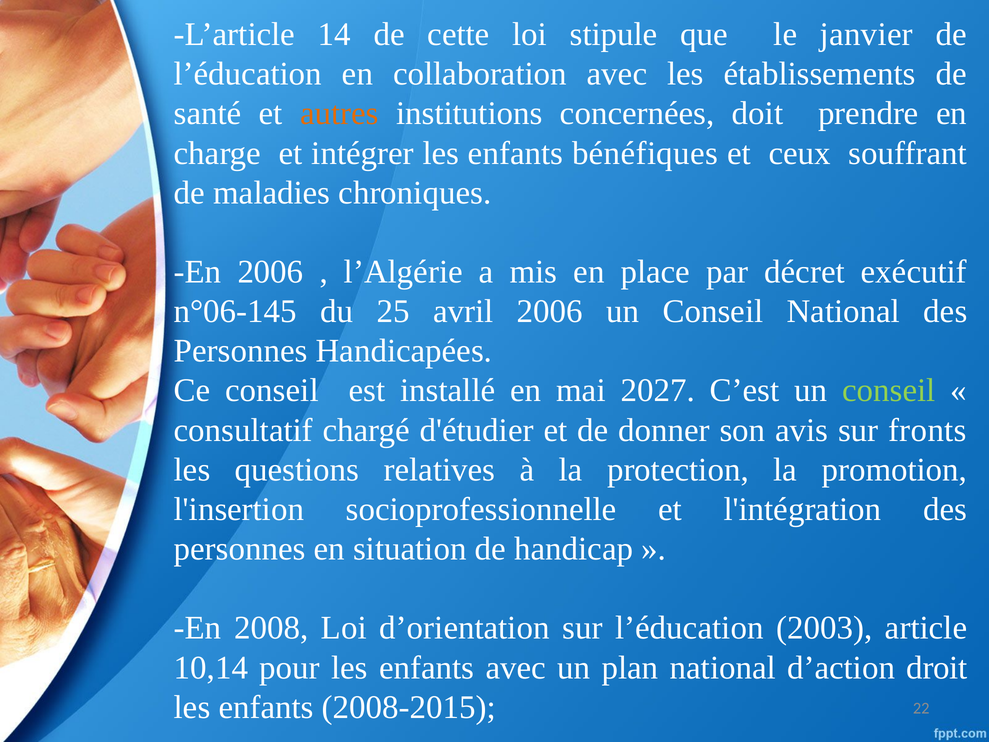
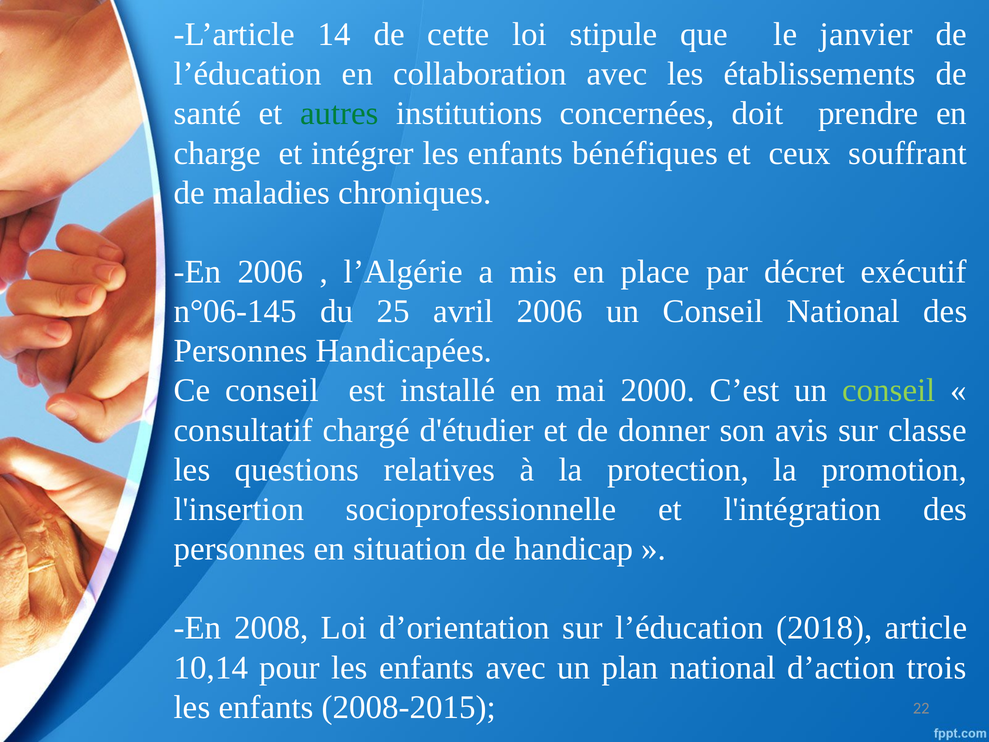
autres colour: orange -> green (339, 114)
2027: 2027 -> 2000 (658, 390)
fronts: fronts -> classe (928, 430)
2003: 2003 -> 2018 (824, 628)
droit: droit -> trois (937, 667)
